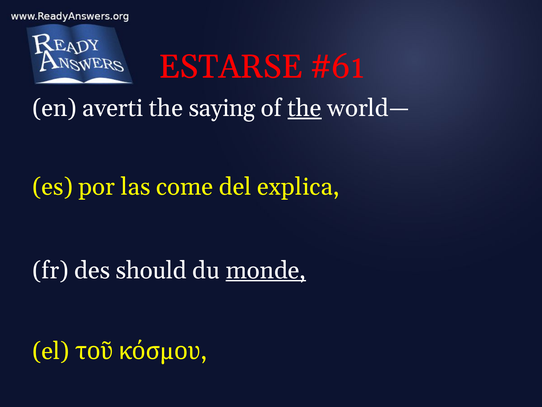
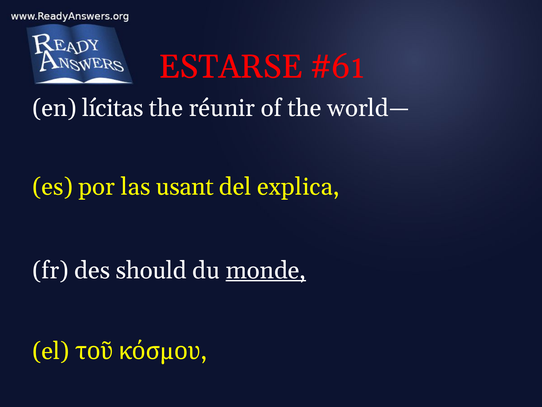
averti: averti -> lícitas (113, 108)
saying: saying -> réunir (222, 108)
the underline: present -> none (305, 108)
come: come -> usant (185, 187)
